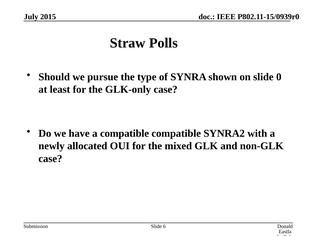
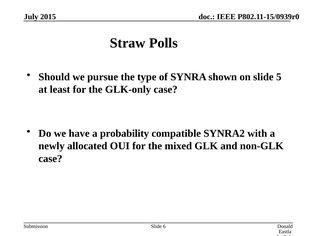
0: 0 -> 5 (279, 77)
a compatible: compatible -> probability (125, 133)
